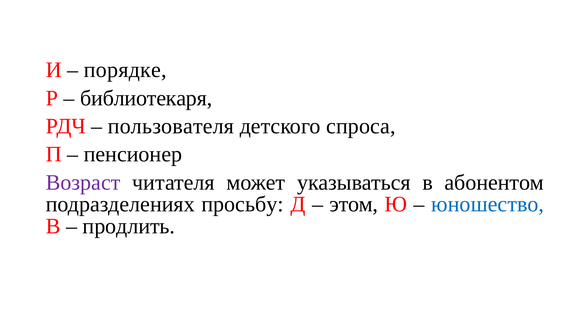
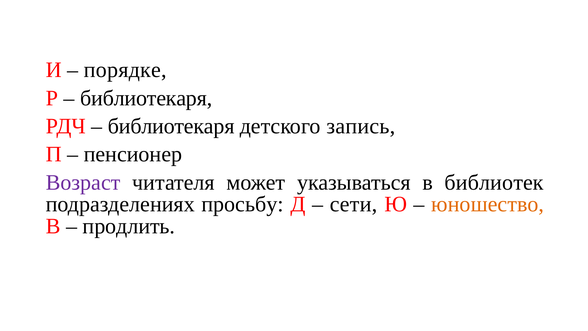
пользователя: пользователя -> библиотекаря (171, 126)
спроса: спроса -> запись (361, 126)
абонентом: абонентом -> библиотек (494, 182)
этом: этом -> сети (354, 204)
юношество colour: blue -> orange (488, 204)
